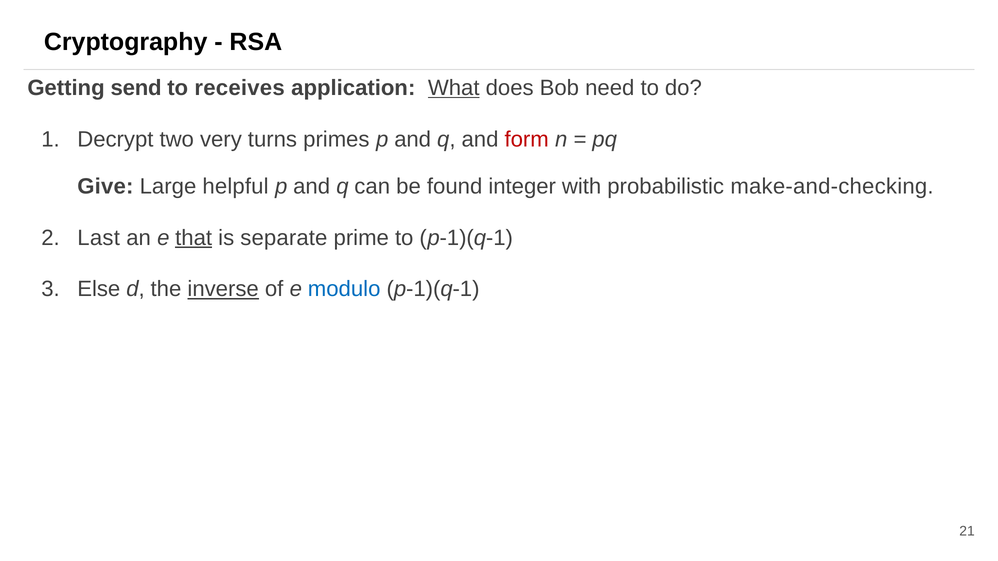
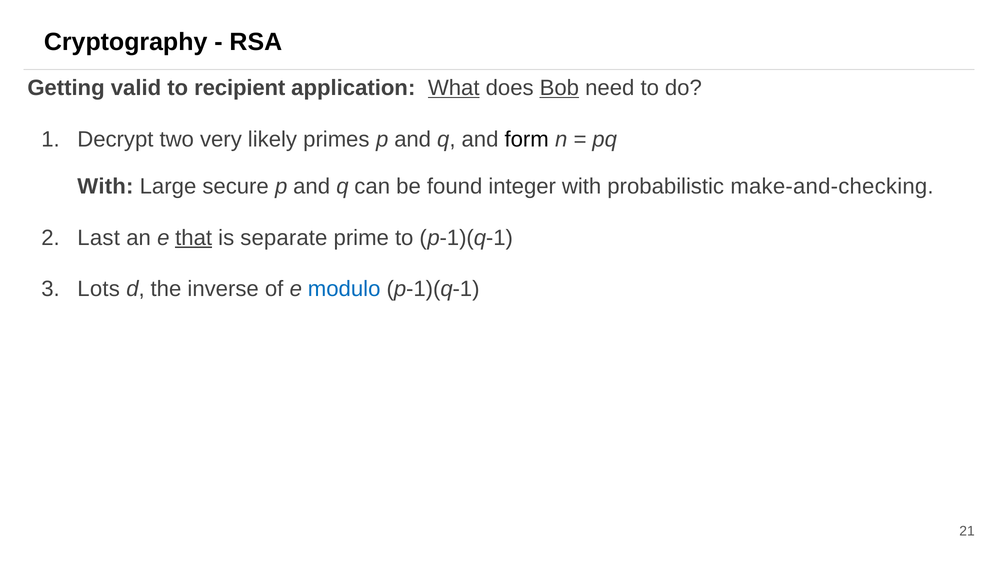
send: send -> valid (136, 88)
receives: receives -> recipient (240, 88)
Bob underline: none -> present (559, 88)
turns: turns -> likely (272, 139)
form colour: red -> black (527, 139)
Give: Give -> With (105, 187)
helpful: helpful -> secure (236, 187)
Else: Else -> Lots (99, 289)
inverse underline: present -> none (223, 289)
